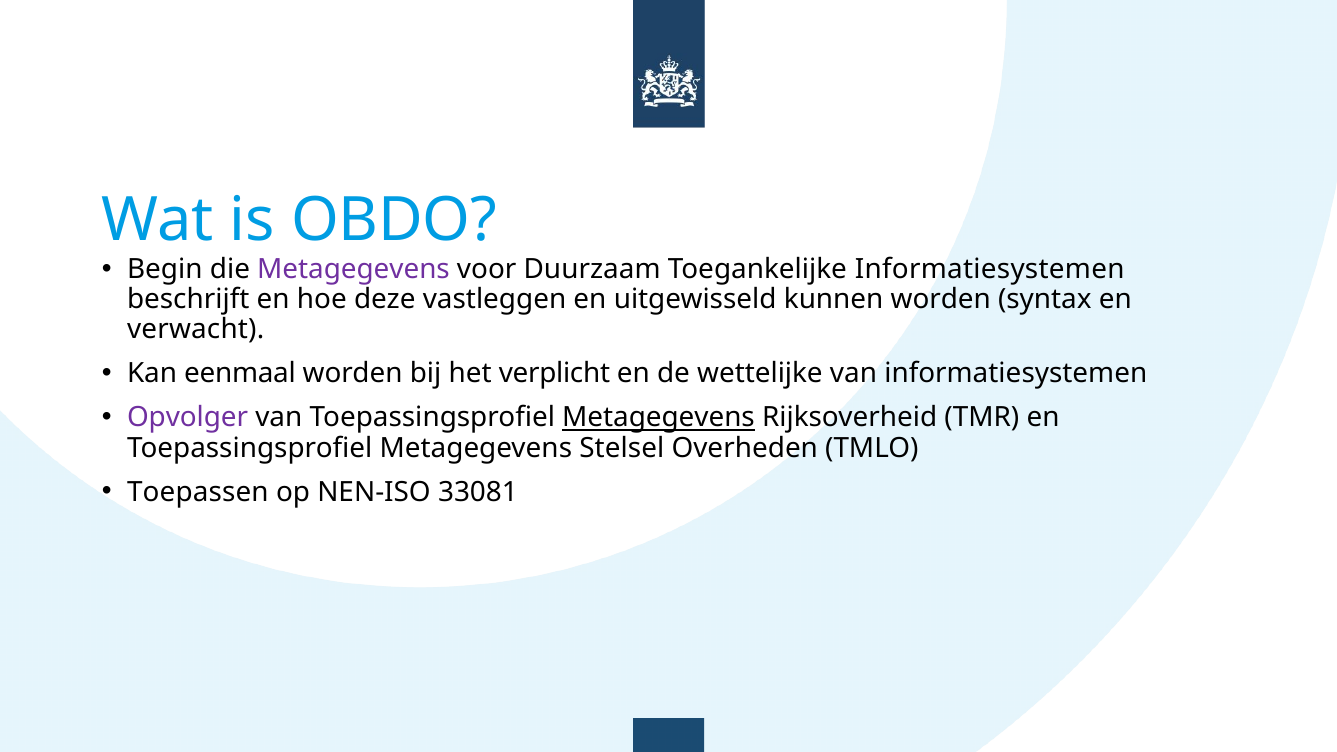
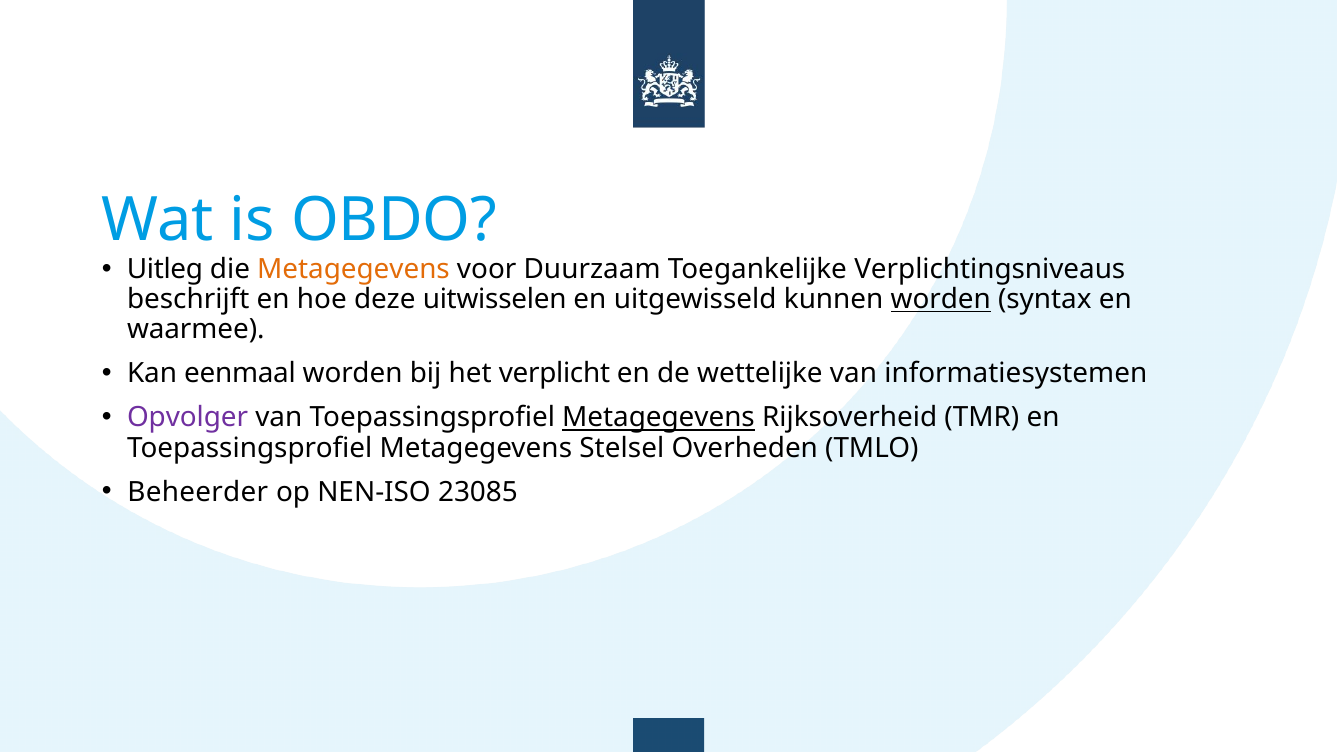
Begin: Begin -> Uitleg (165, 270)
Metagegevens colour: purple -> orange (354, 270)
Toegankelijke Informatiesystemen: Informatiesystemen -> Verplichtingsniveaus (990, 270)
vastleggen: vastleggen -> uitwisselen (495, 300)
worden underline: none -> present (941, 300)
verwacht: verwacht -> waarmee (196, 330)
Toepassen: Toepassen -> Beheerder (198, 492)
33081: 33081 -> 23085 (478, 492)
